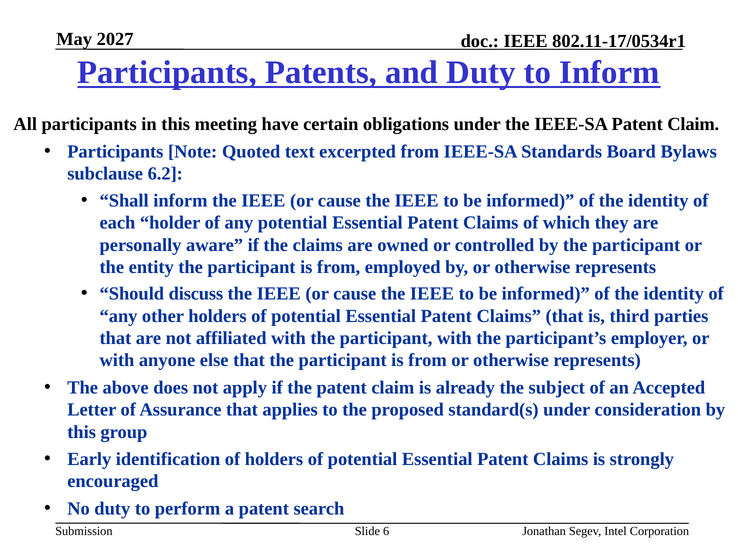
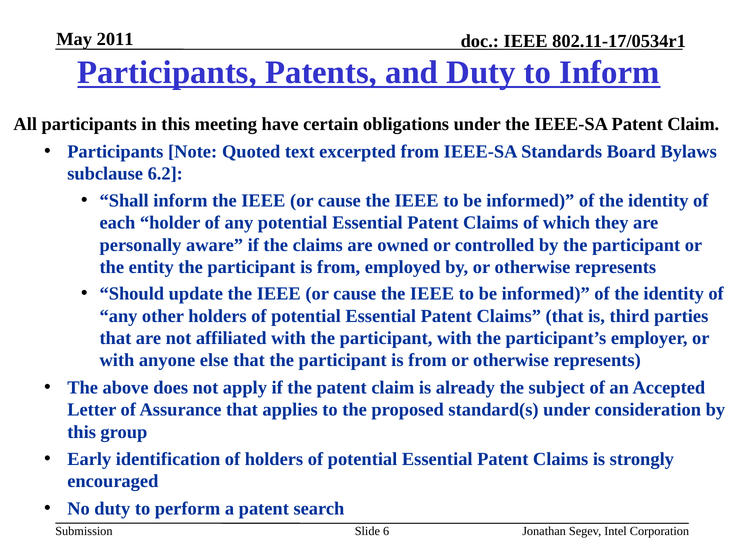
2027: 2027 -> 2011 (115, 39)
discuss: discuss -> update (196, 294)
